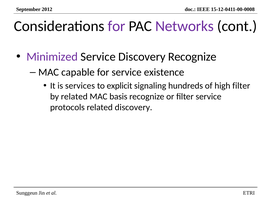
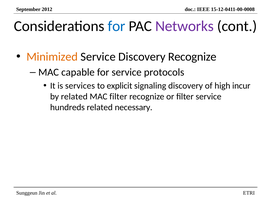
for colour: purple -> blue (117, 26)
Minimized colour: purple -> orange (52, 57)
existence: existence -> protocols (164, 72)
signaling hundreds: hundreds -> discovery (186, 86)
high filter: filter -> incur (241, 86)
MAC basis: basis -> filter (118, 97)
protocols: protocols -> hundreds (67, 108)
related discovery: discovery -> necessary (134, 108)
